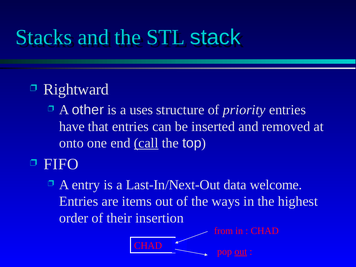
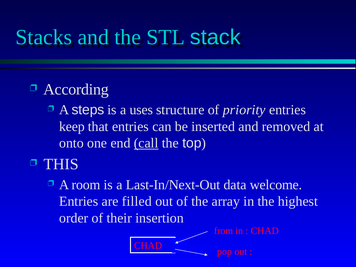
Rightward: Rightward -> According (76, 89)
other: other -> steps (88, 110)
have: have -> keep (72, 127)
FIFO: FIFO -> THIS (61, 164)
entry: entry -> room (86, 185)
items: items -> filled (137, 201)
ways: ways -> array (226, 201)
out underline: present -> none (241, 252)
